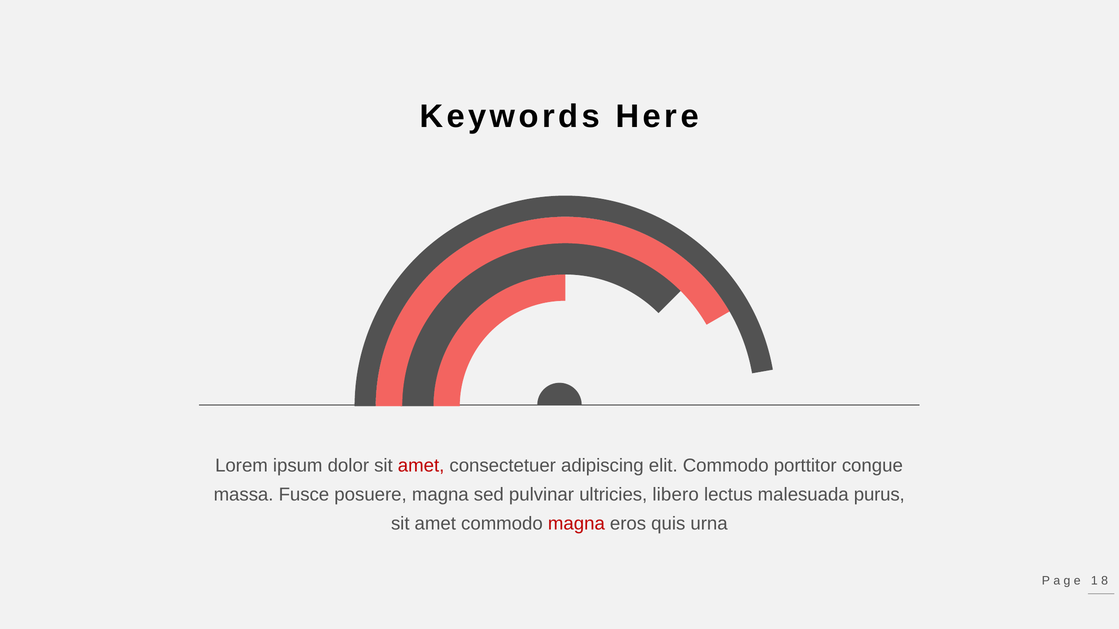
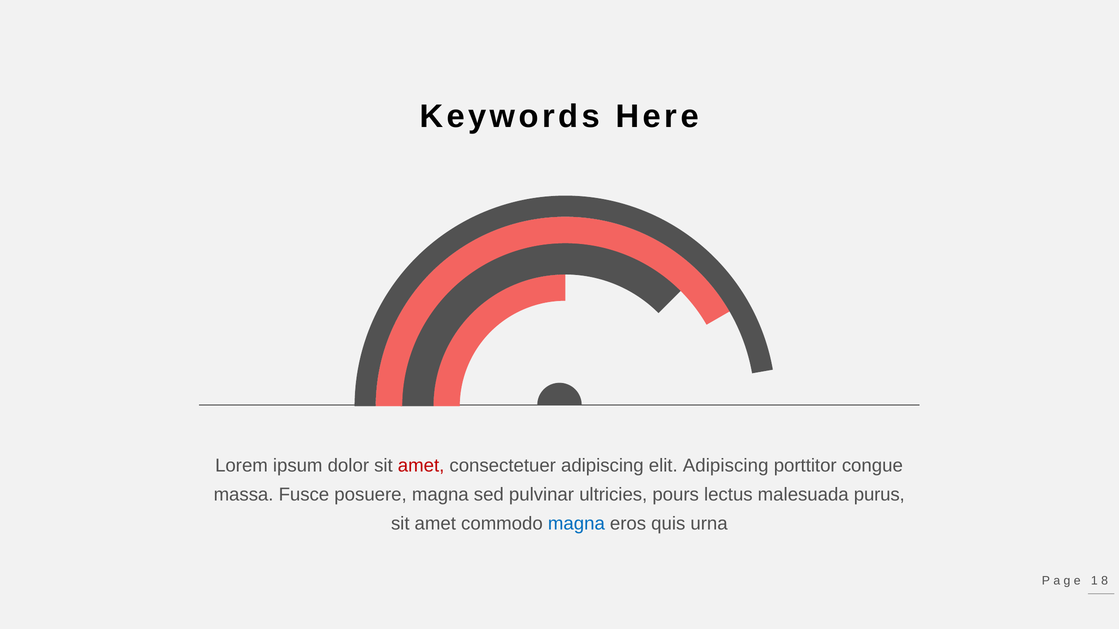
elit Commodo: Commodo -> Adipiscing (726, 466)
libero: libero -> pours (676, 495)
magna colour: red -> blue (576, 524)
